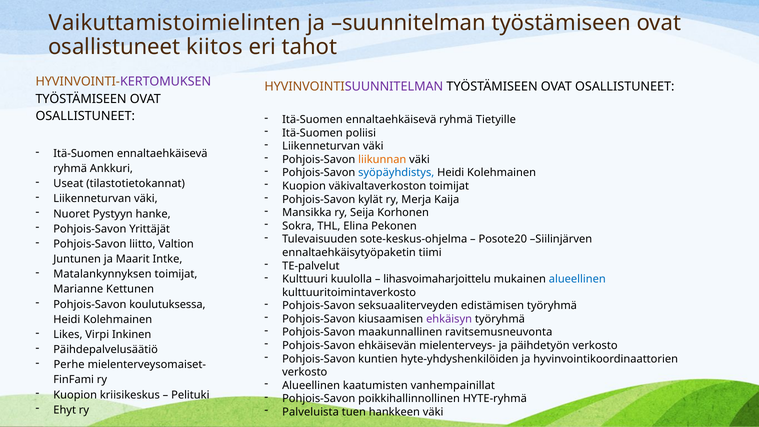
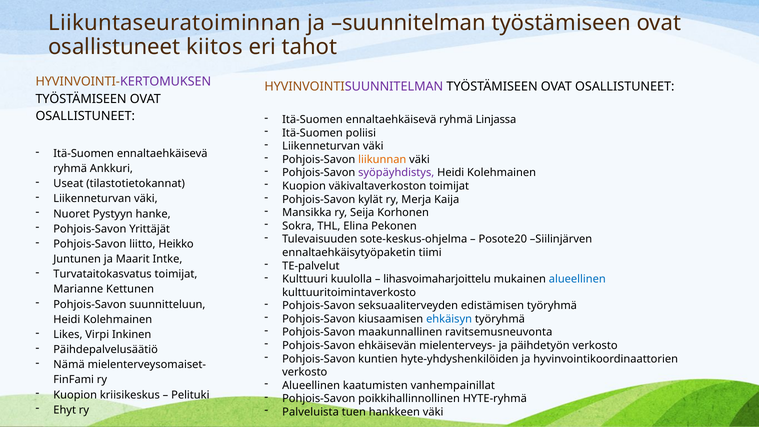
Vaikuttamistoimielinten: Vaikuttamistoimielinten -> Liikuntaseuratoiminnan (175, 23)
Tietyille: Tietyille -> Linjassa (496, 120)
syöpäyhdistys colour: blue -> purple (396, 173)
Valtion: Valtion -> Heikko (176, 244)
Matalankynnyksen: Matalankynnyksen -> Turvataitokasvatus (103, 274)
koulutuksessa: koulutuksessa -> suunnitteluun (167, 304)
ehkäisyn colour: purple -> blue (449, 319)
Perhe: Perhe -> Nämä (69, 365)
